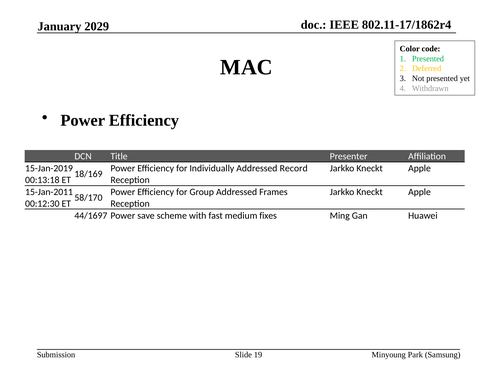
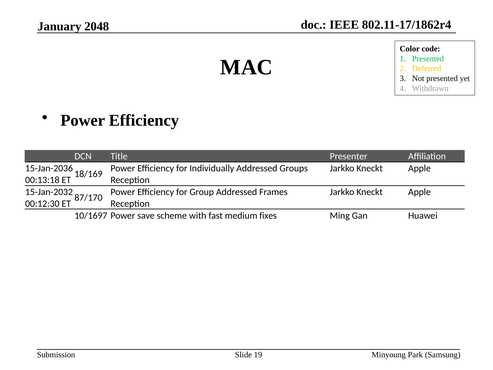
2029: 2029 -> 2048 (97, 26)
15-Jan-2019: 15-Jan-2019 -> 15-Jan-2036 (49, 168)
Record: Record -> Groups (294, 168)
15-Jan-2011: 15-Jan-2011 -> 15-Jan-2032 (49, 192)
58/170: 58/170 -> 87/170 (88, 198)
44/1697: 44/1697 -> 10/1697 (91, 215)
